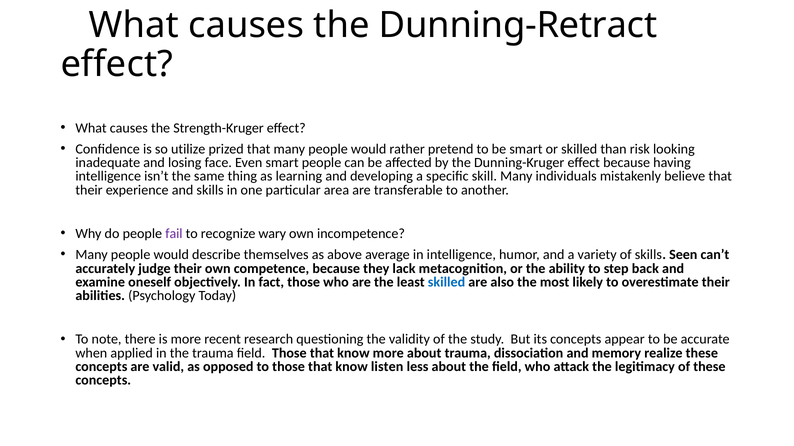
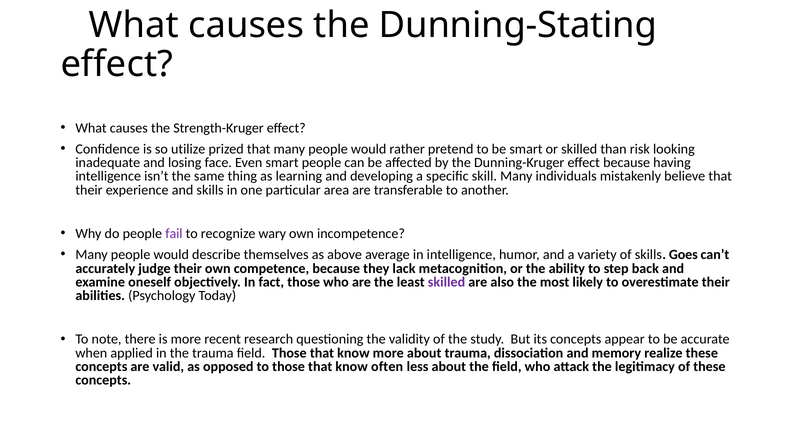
Dunning-Retract: Dunning-Retract -> Dunning-Stating (518, 25)
Seen: Seen -> Goes (683, 255)
skilled colour: blue -> purple (447, 282)
listen: listen -> often (387, 367)
